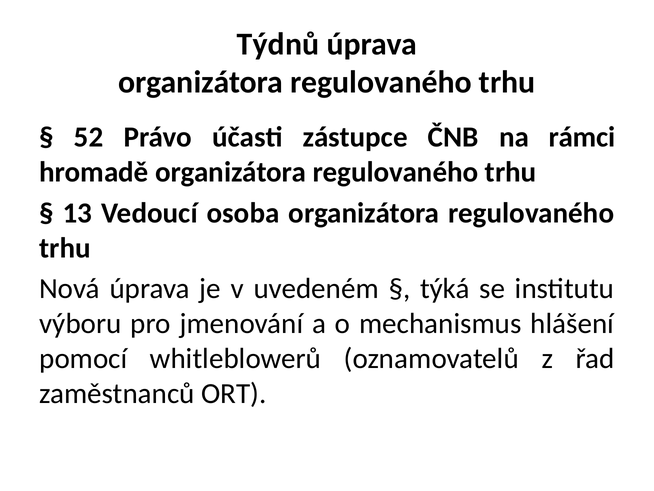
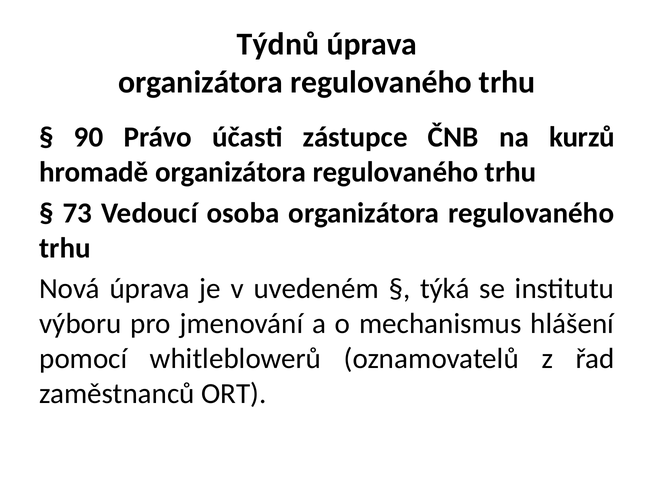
52: 52 -> 90 (89, 137)
rámci: rámci -> kurzů (582, 137)
13: 13 -> 73 (77, 213)
